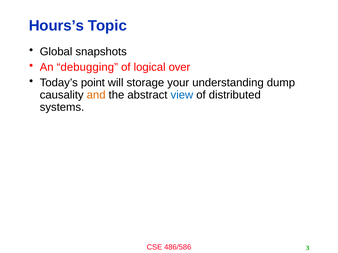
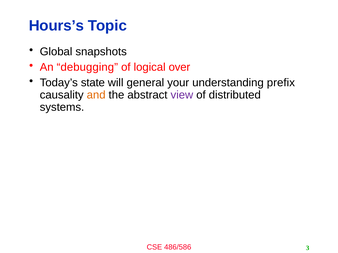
point: point -> state (93, 83)
storage: storage -> general (145, 83)
dump: dump -> prefix (281, 83)
view colour: blue -> purple (182, 95)
